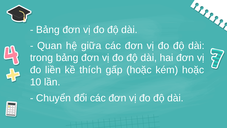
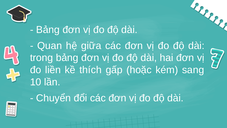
kém hoặc: hoặc -> sang (193, 70)
